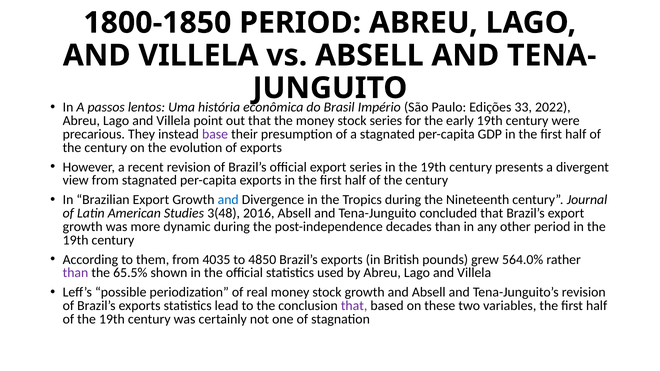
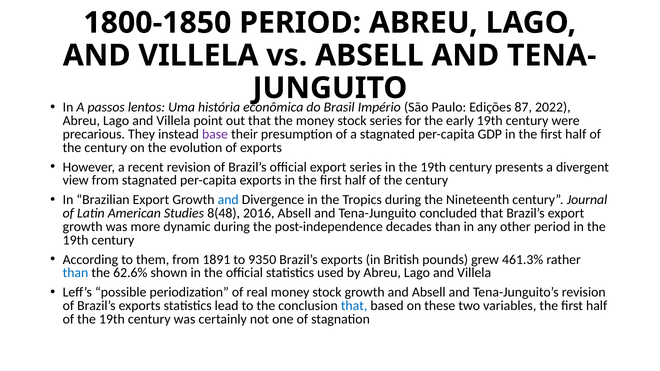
33: 33 -> 87 (523, 107)
3(48: 3(48 -> 8(48 (224, 213)
4035: 4035 -> 1891 (216, 260)
4850: 4850 -> 9350 (262, 260)
564.0%: 564.0% -> 461.3% (523, 260)
than colour: purple -> blue (75, 273)
65.5%: 65.5% -> 62.6% (130, 273)
that colour: purple -> blue (354, 306)
